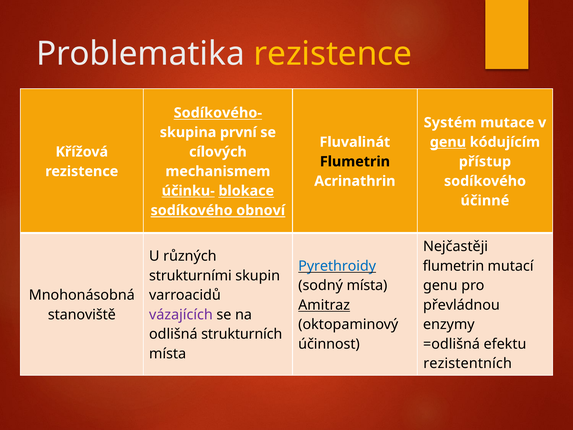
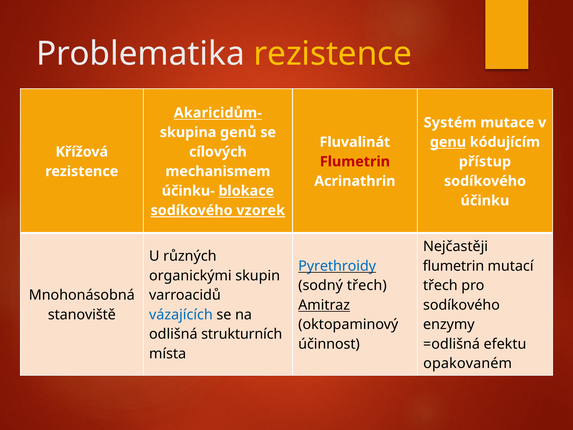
Sodíkového-: Sodíkového- -> Akaricidům- (218, 113)
první: první -> genů (238, 132)
Flumetrin colour: black -> red (355, 162)
účinku- underline: present -> none (188, 191)
účinné: účinné -> účinku (485, 200)
obnoví: obnoví -> vzorek (261, 210)
strukturními: strukturními -> organickými (190, 276)
sodný místa: místa -> třech (367, 285)
genu: genu -> třech (440, 285)
převládnou: převládnou -> sodíkového (461, 305)
vázajících colour: purple -> blue (181, 315)
rezistentních: rezistentních -> opakovaném (468, 363)
